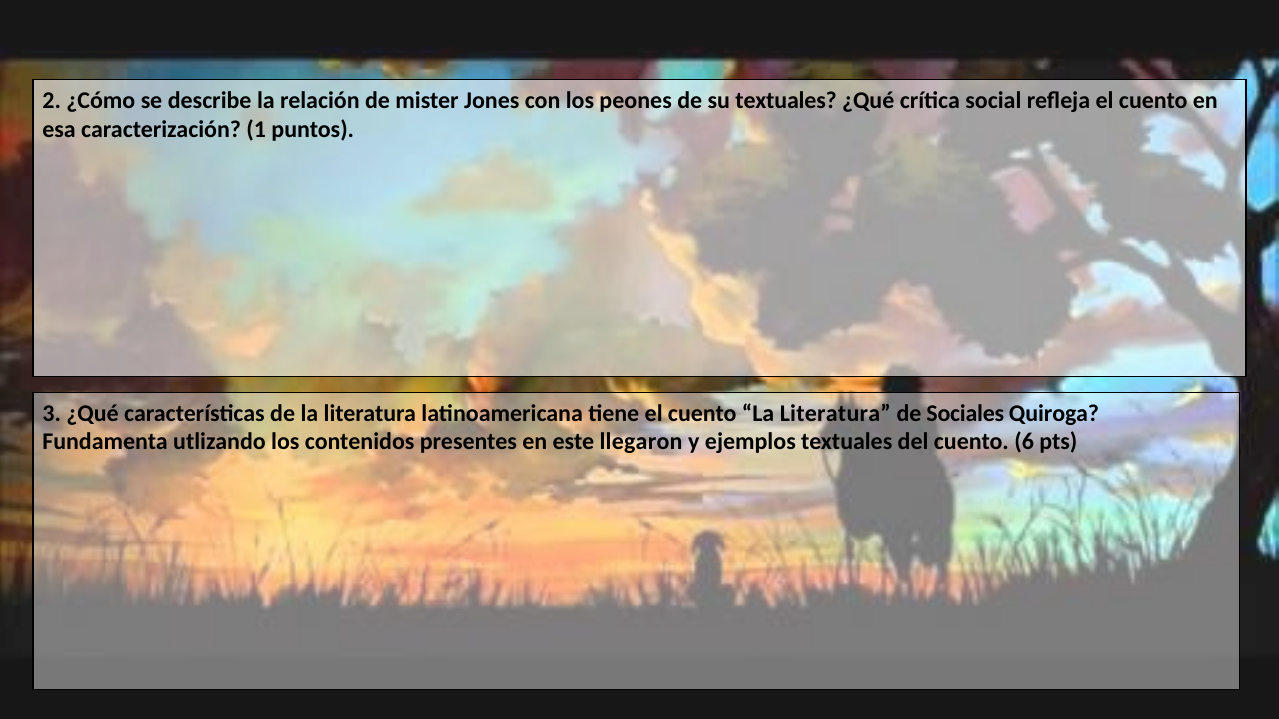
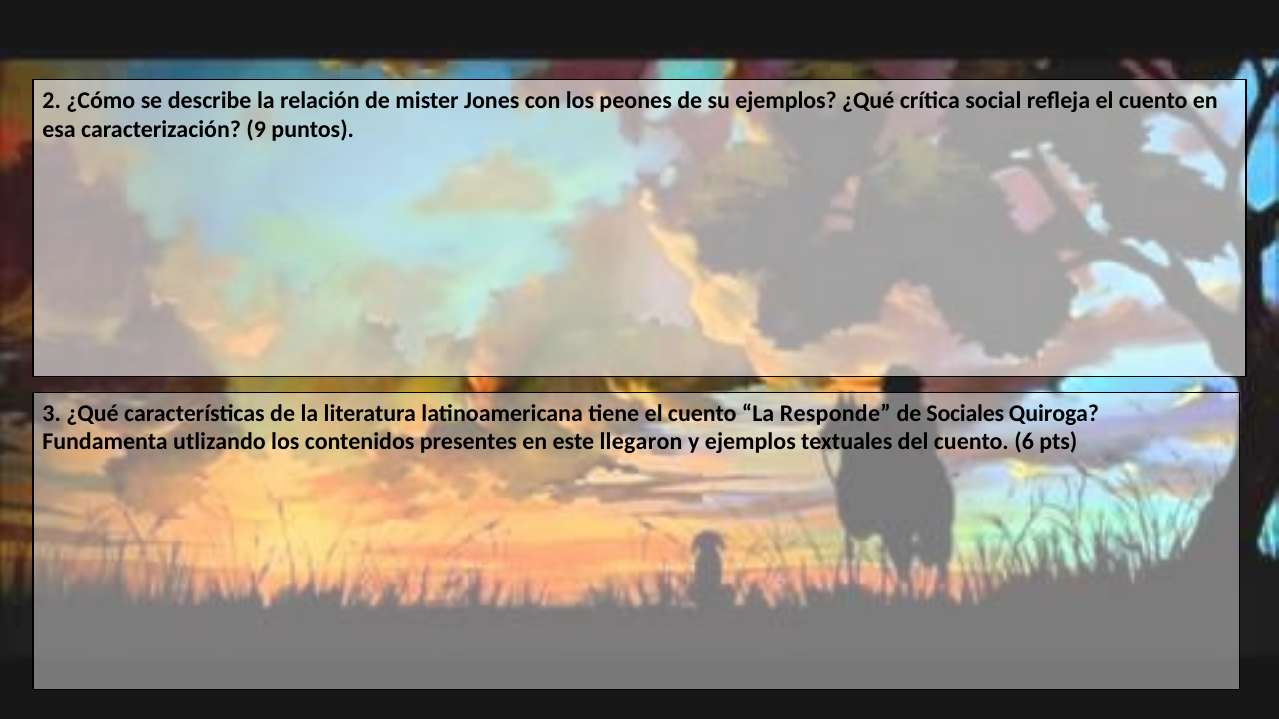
su textuales: textuales -> ejemplos (786, 101)
1: 1 -> 9 (256, 129)
cuento La Literatura: Literatura -> Responde (835, 414)
